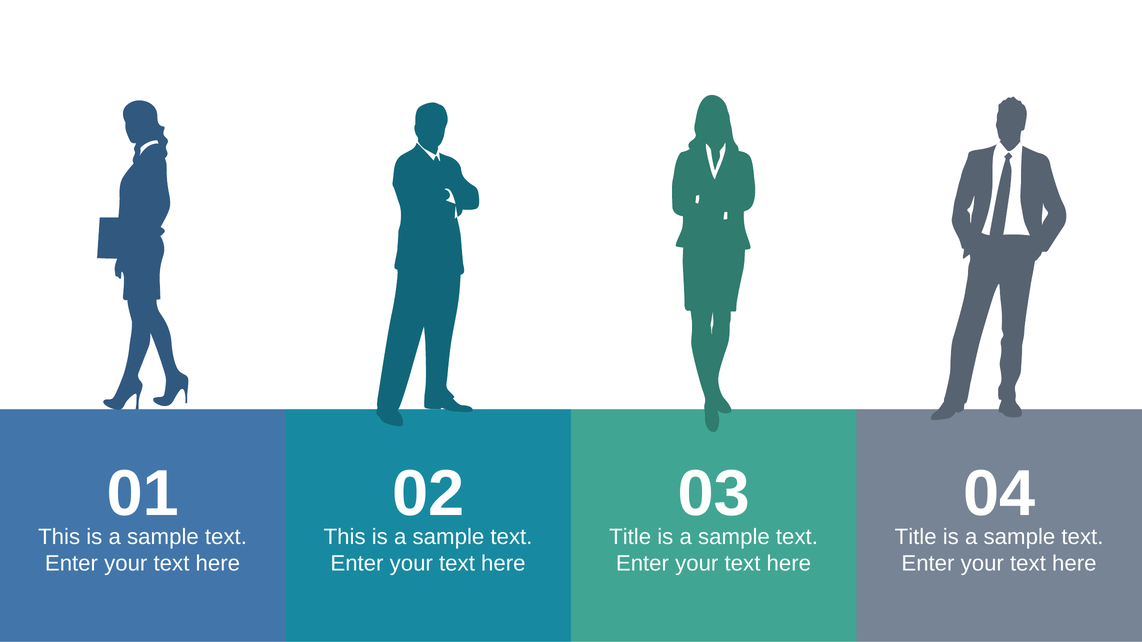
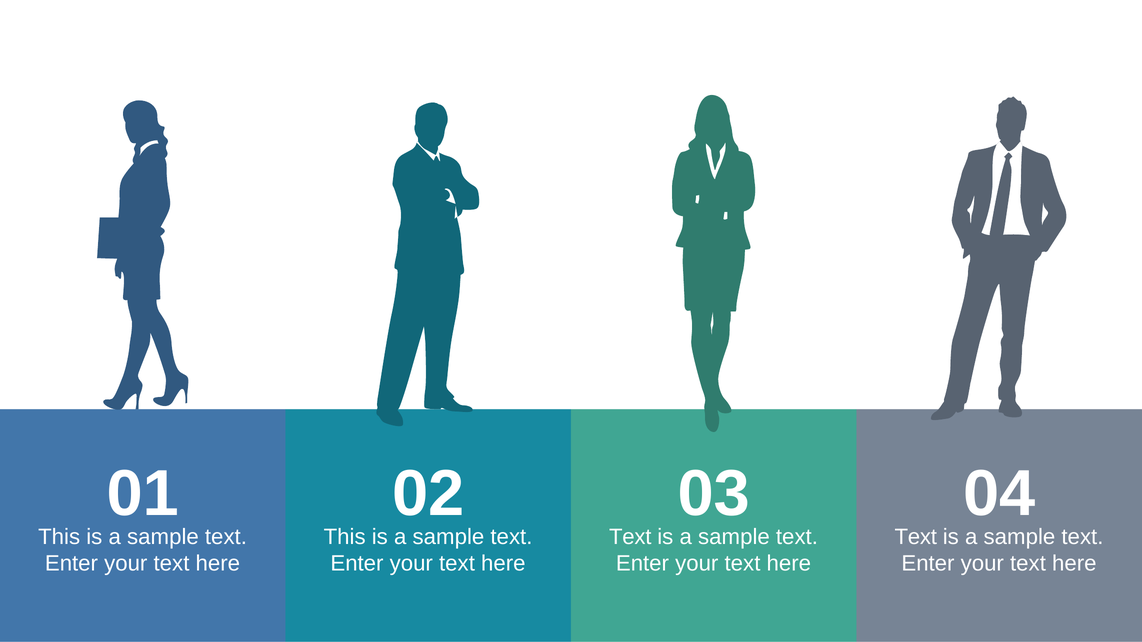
Title: Title -> Text (630, 537)
Title: Title -> Text (916, 537)
